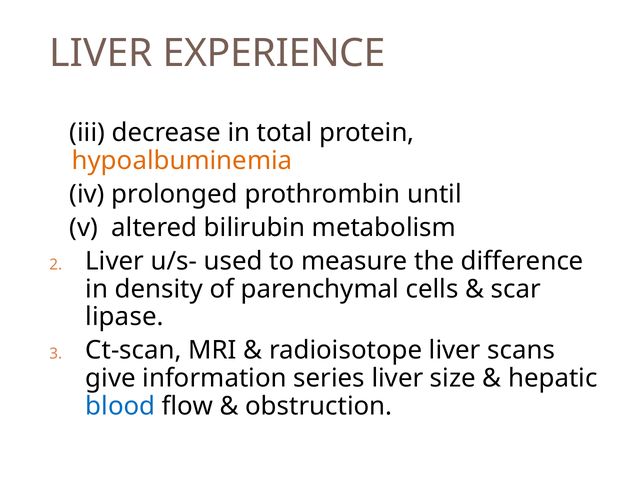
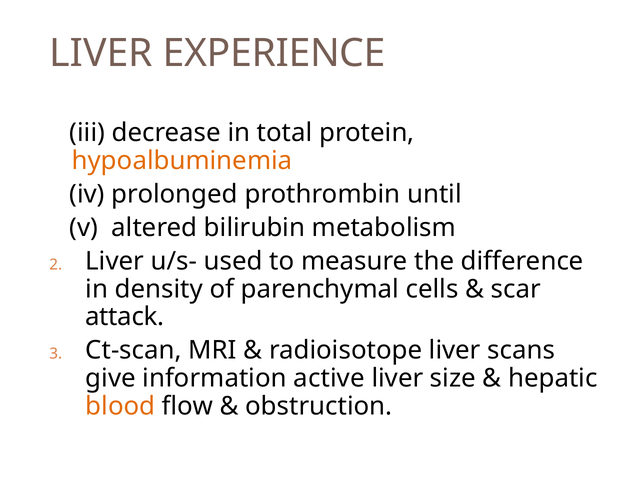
lipase: lipase -> attack (125, 317)
series: series -> active (329, 379)
blood colour: blue -> orange (120, 407)
